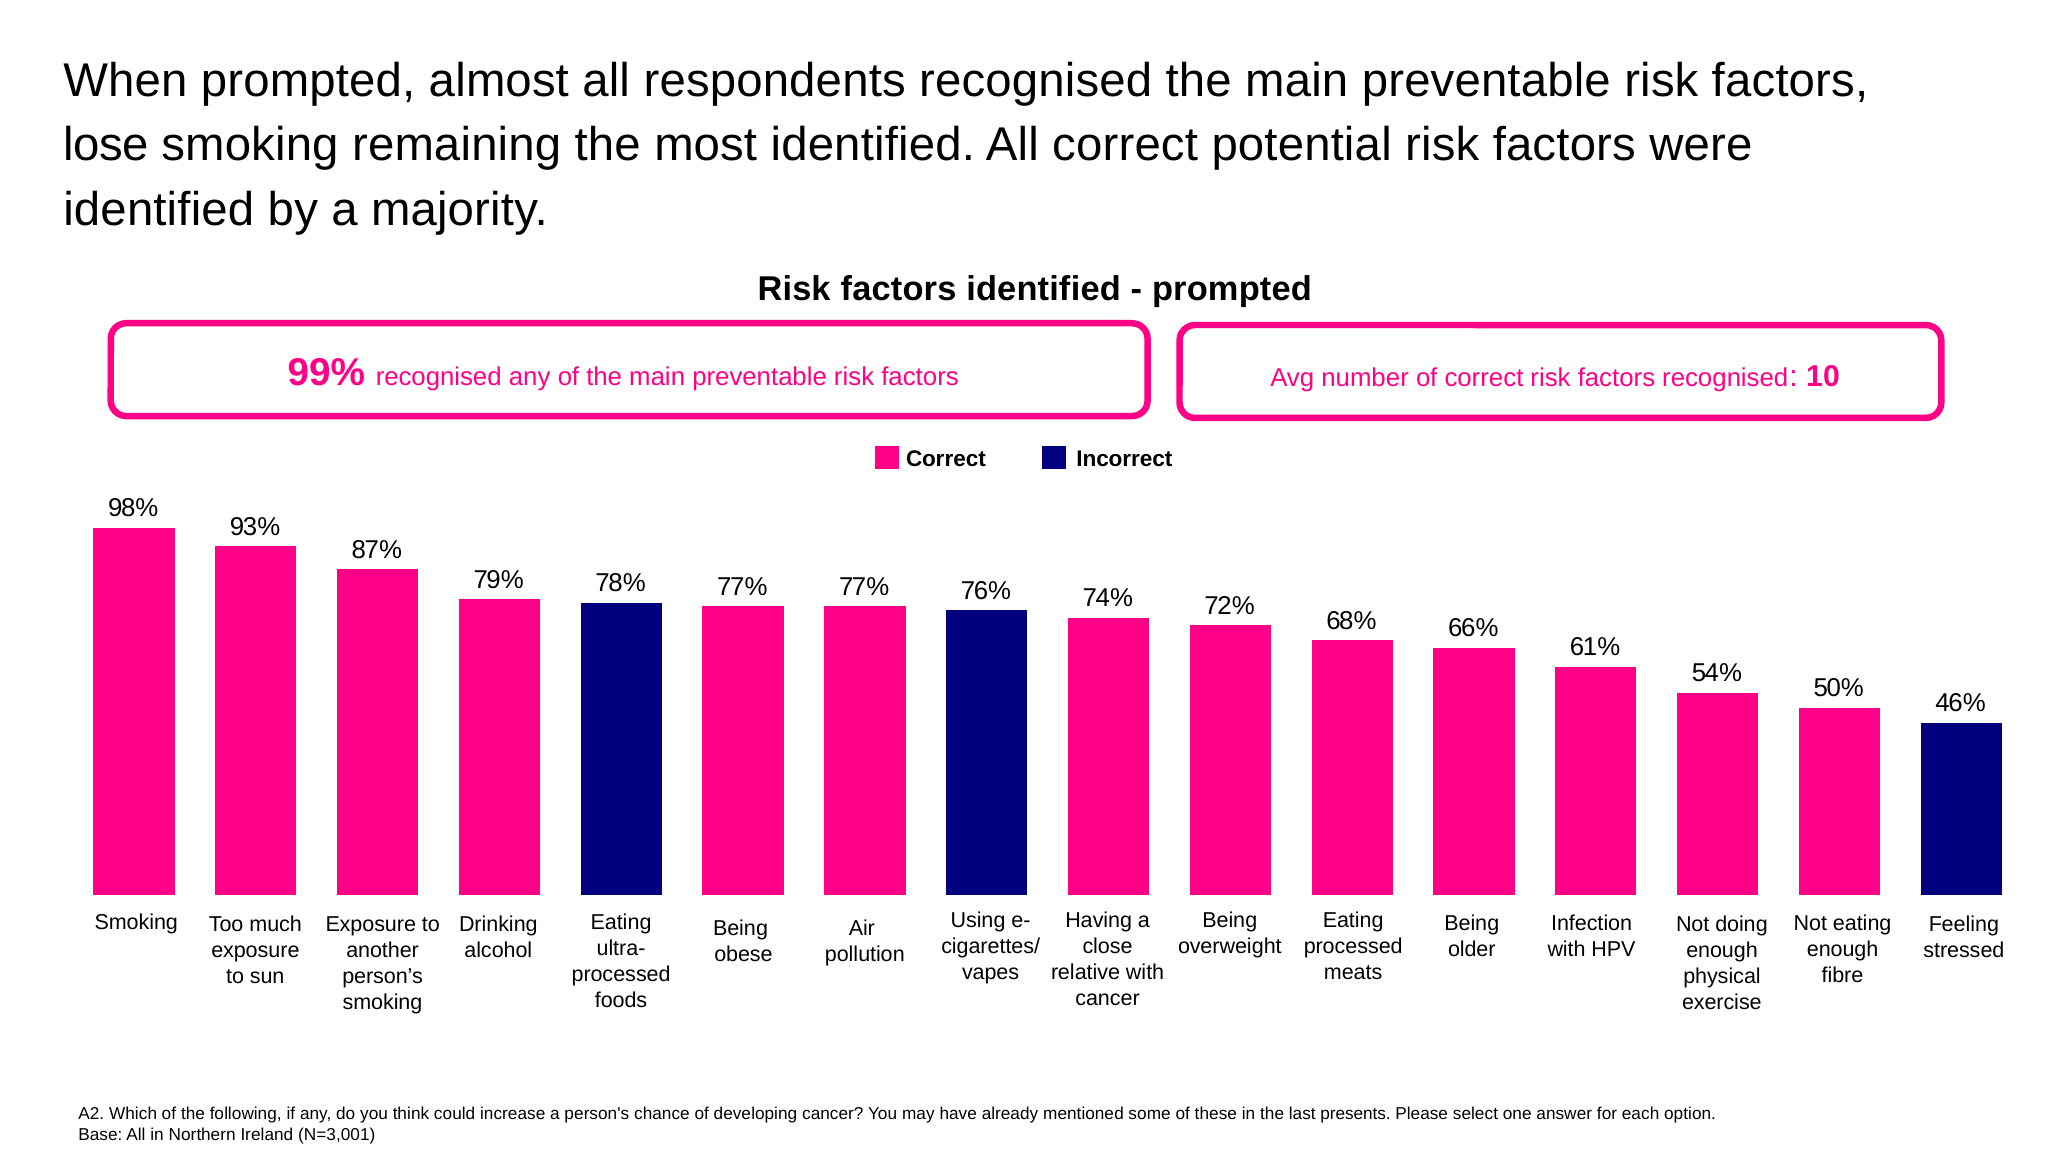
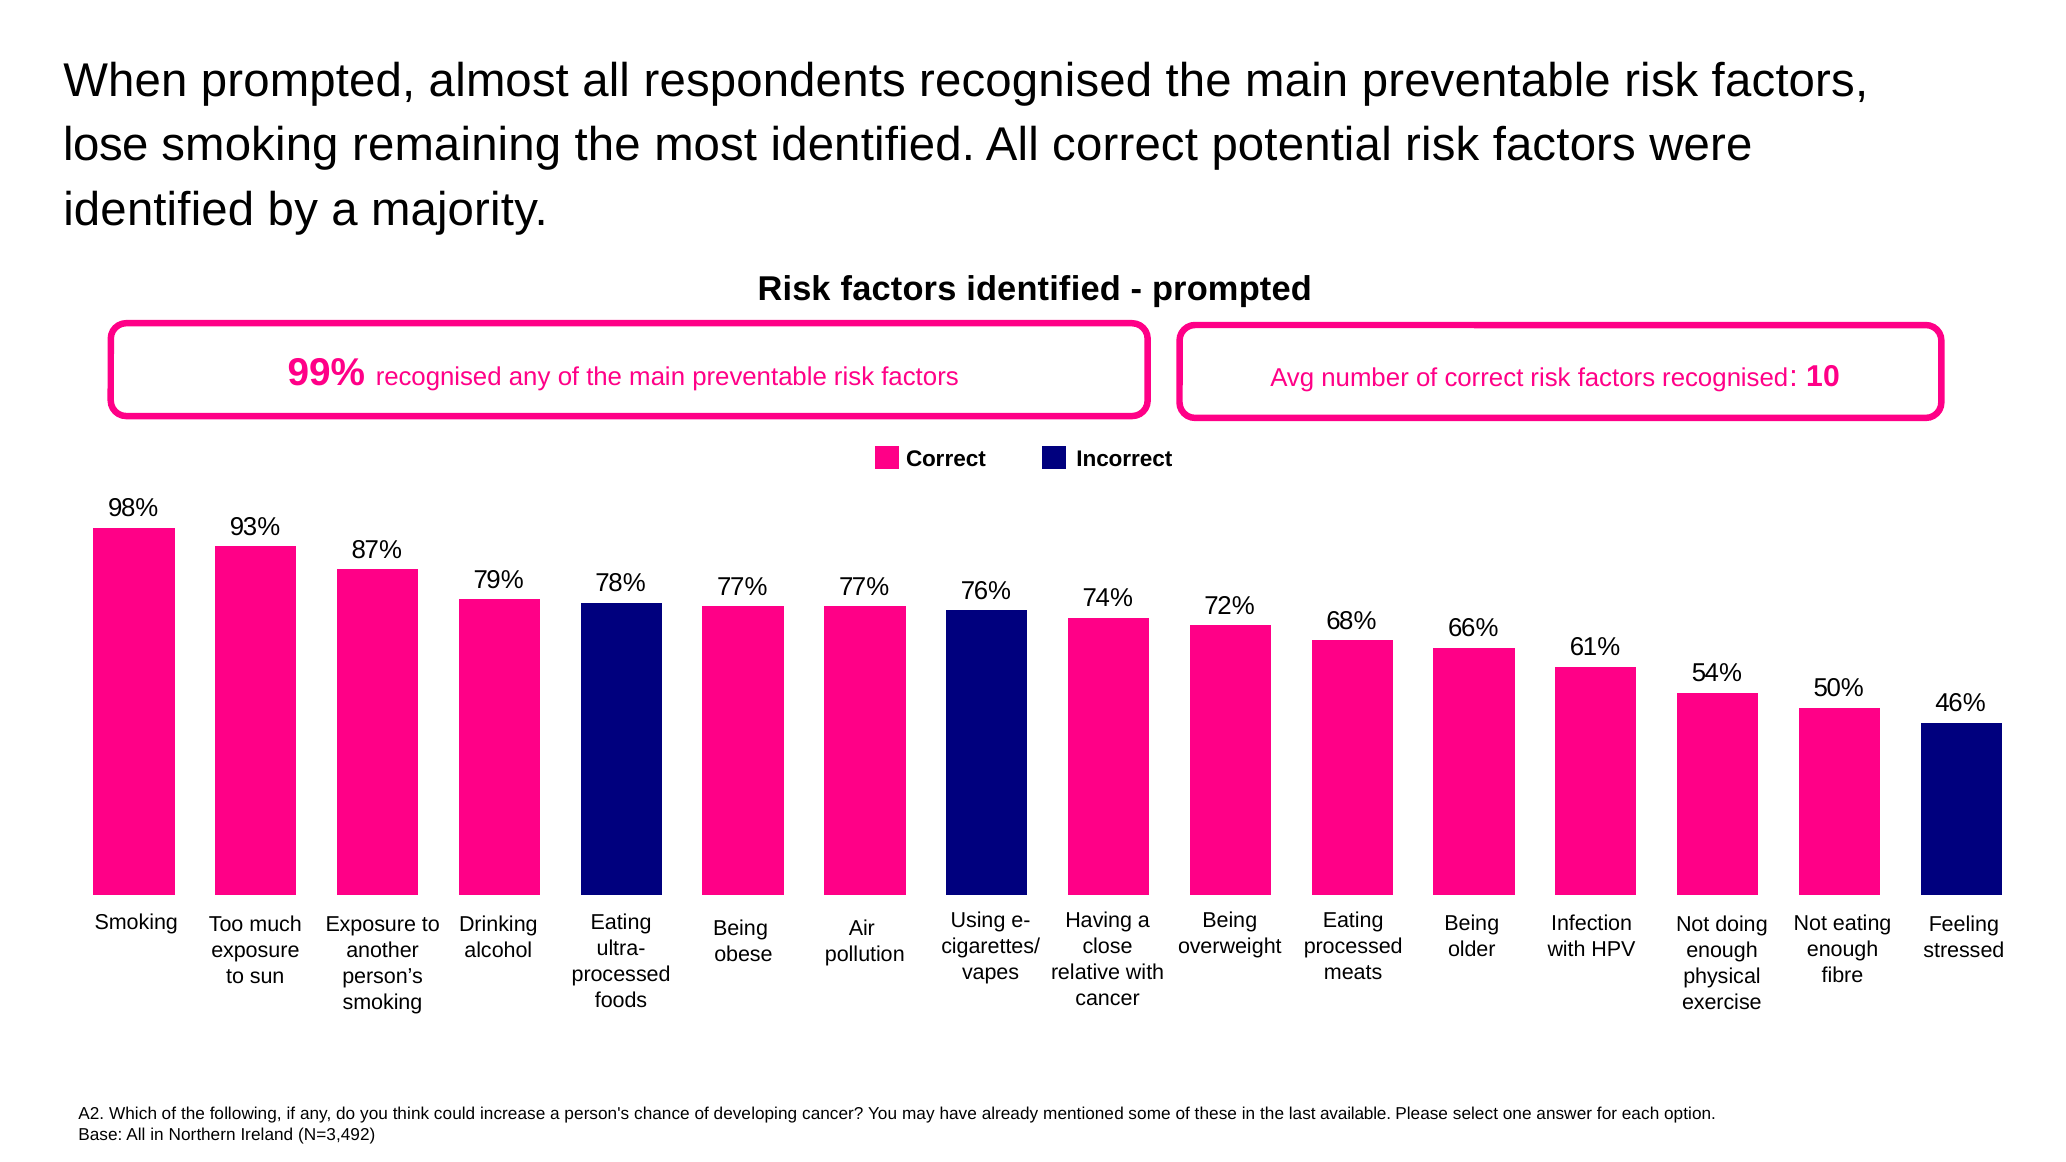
presents: presents -> available (1356, 1114)
N=3,001: N=3,001 -> N=3,492 (337, 1135)
